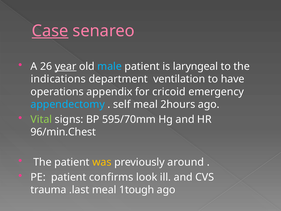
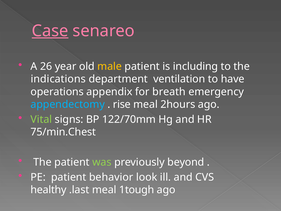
year underline: present -> none (66, 66)
male colour: light blue -> yellow (110, 66)
laryngeal: laryngeal -> including (195, 66)
cricoid: cricoid -> breath (169, 92)
self: self -> rise (122, 104)
595/70mm: 595/70mm -> 122/70mm (129, 119)
96/min.Chest: 96/min.Chest -> 75/min.Chest (63, 132)
was colour: yellow -> light green (102, 162)
around: around -> beyond (186, 162)
confirms: confirms -> behavior (111, 177)
trauma: trauma -> healthy (48, 190)
